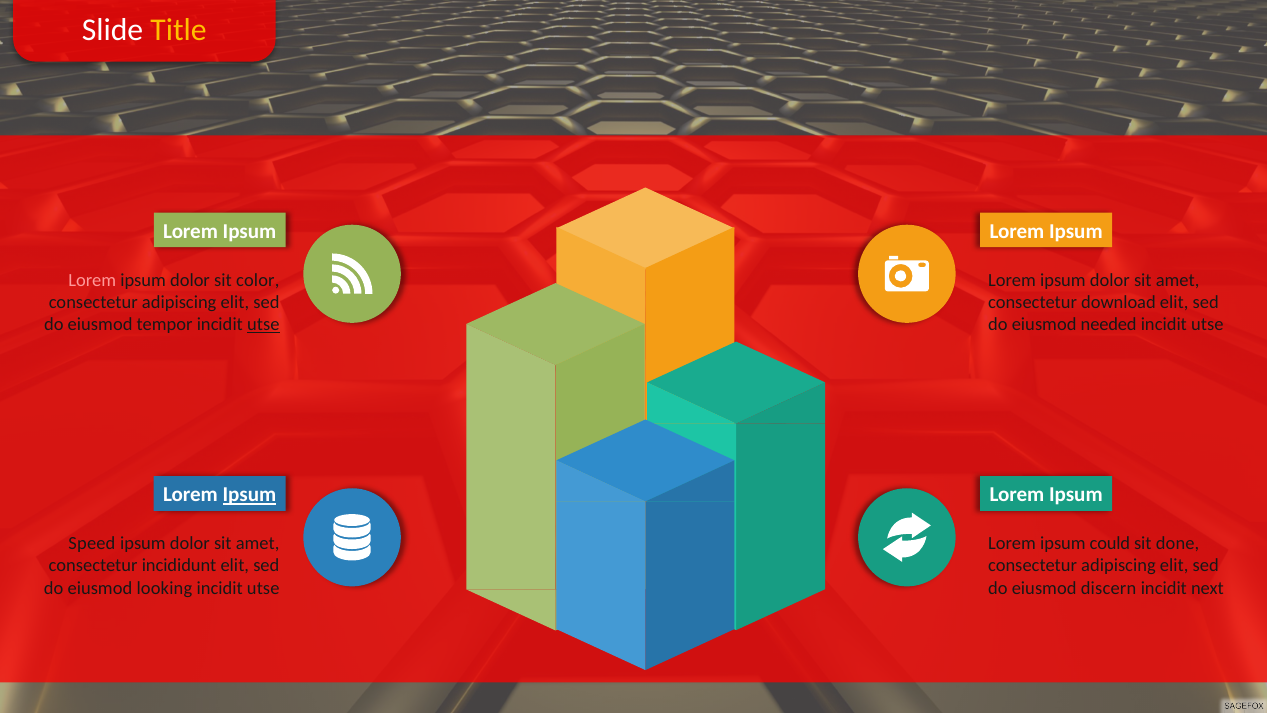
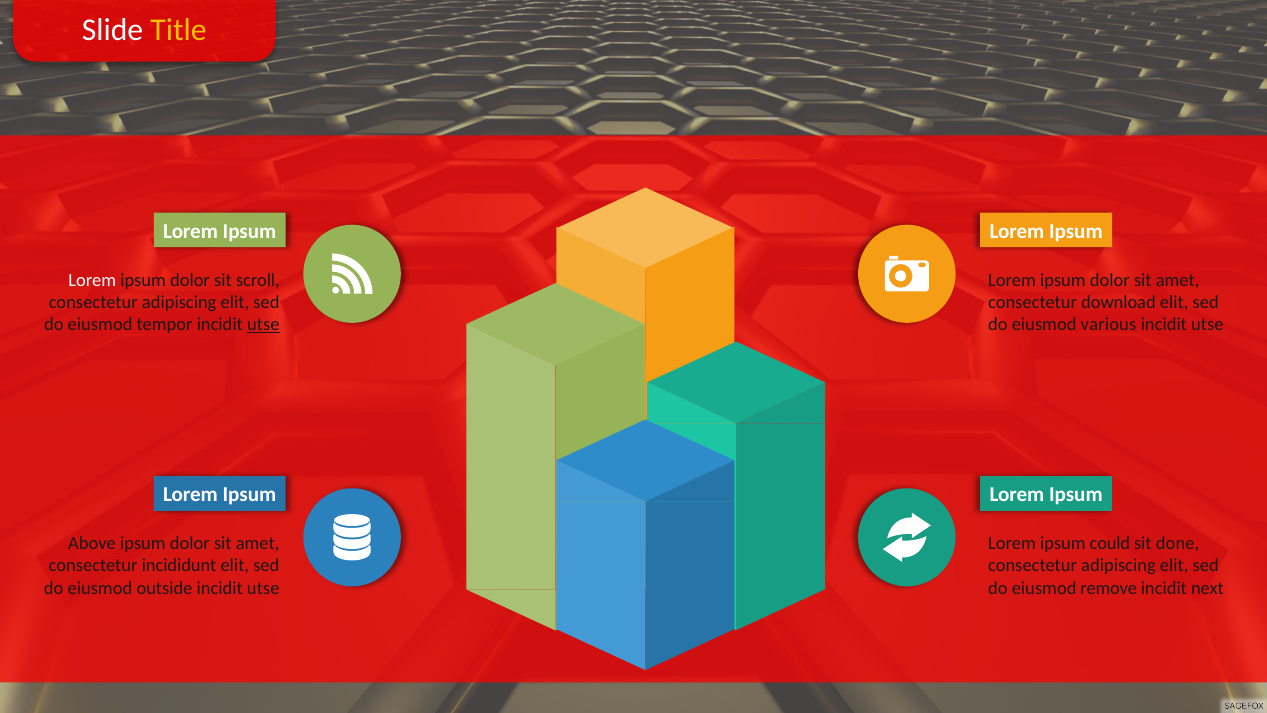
Lorem colour: pink -> white (92, 280)
color: color -> scroll (258, 280)
needed: needed -> various (1109, 324)
Ipsum underline: present -> none (249, 495)
Speed: Speed -> Above (92, 543)
looking: looking -> outside (164, 588)
discern: discern -> remove (1109, 588)
